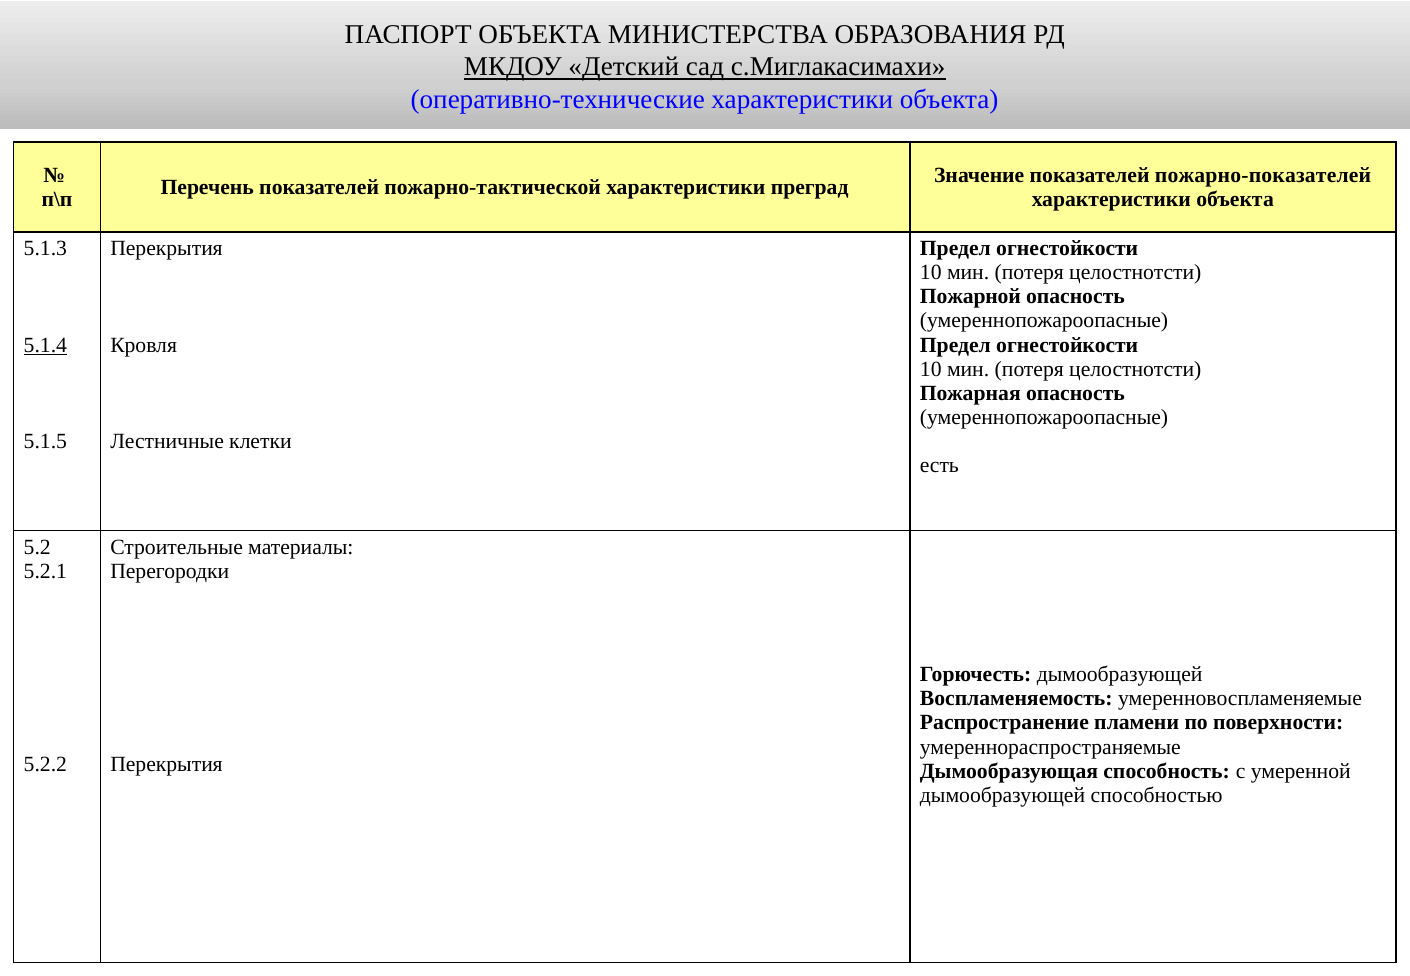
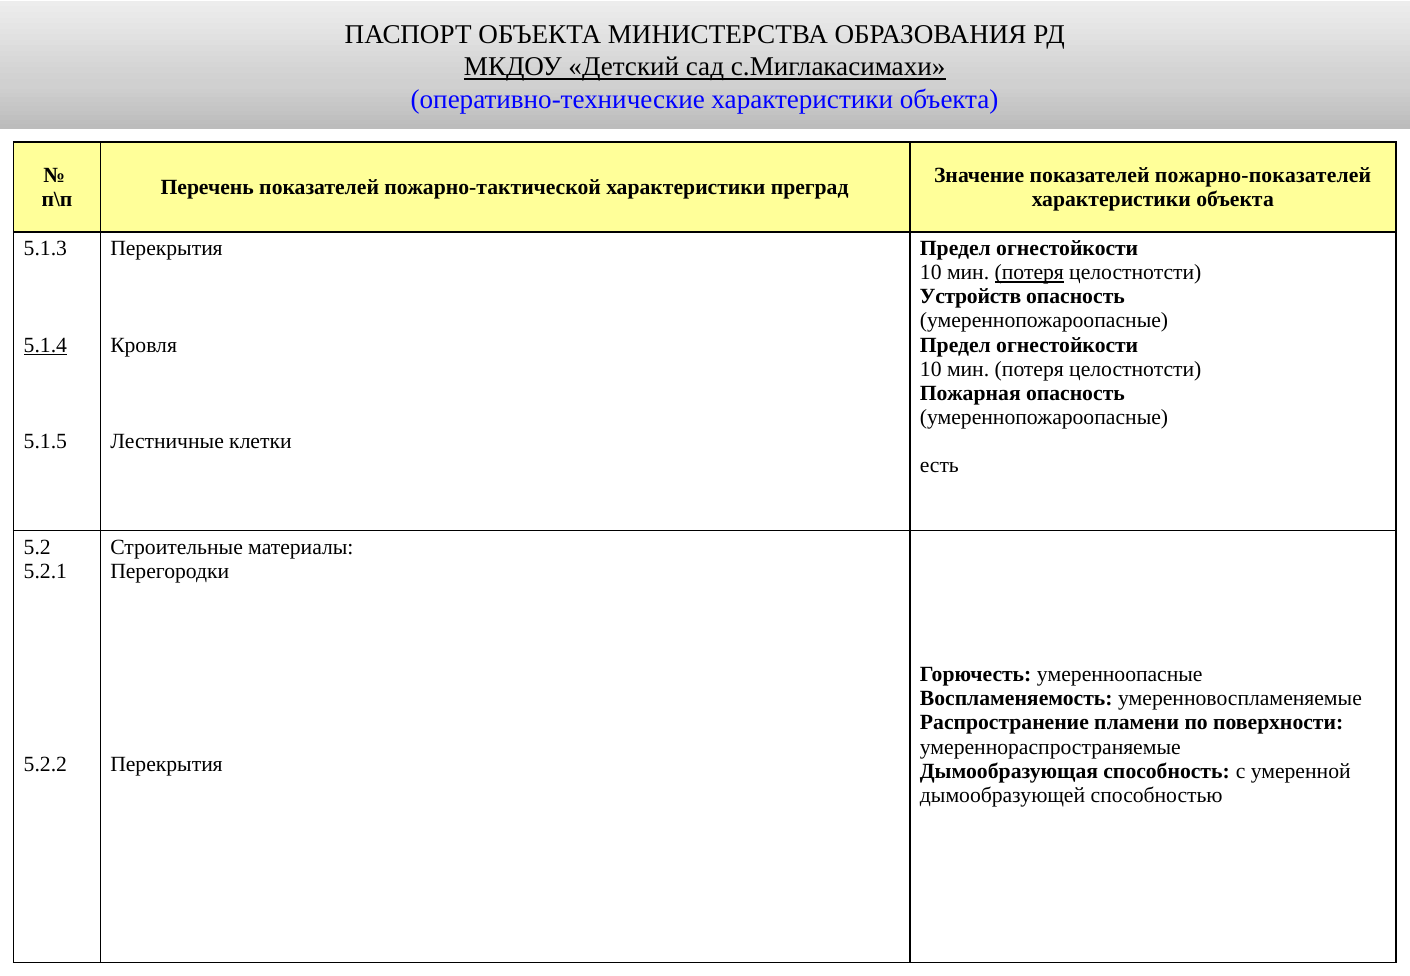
потеря underline: none -> present (1029, 273)
Пожарной: Пожарной -> Устройств (970, 297)
Горючесть дымообразующей: дымообразующей -> умеренноопасные (1120, 675)
